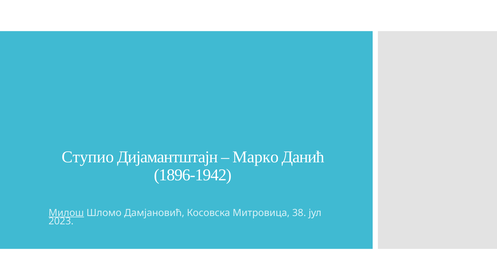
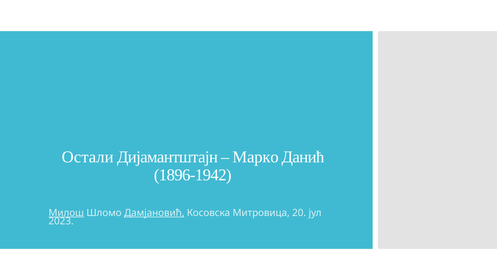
Ступио: Ступио -> Остали (88, 157)
Дамјановић underline: none -> present (154, 213)
38: 38 -> 20 (299, 213)
